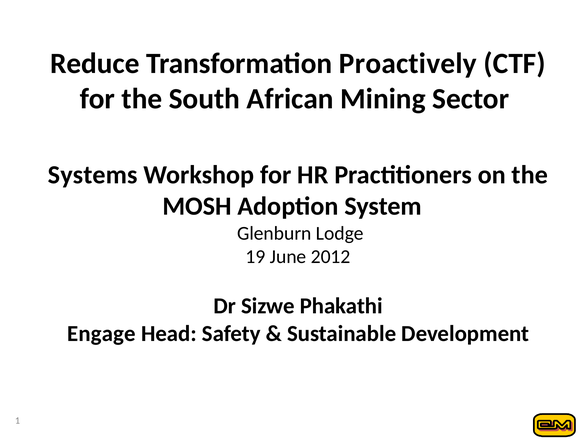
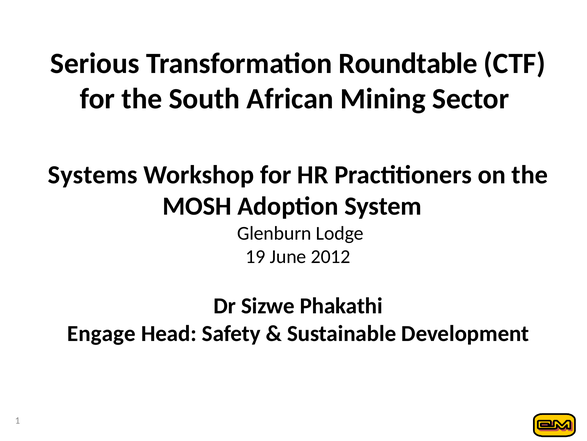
Reduce: Reduce -> Serious (95, 63)
Proactively: Proactively -> Roundtable (408, 63)
